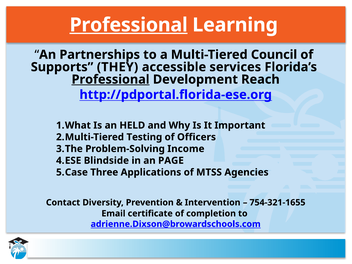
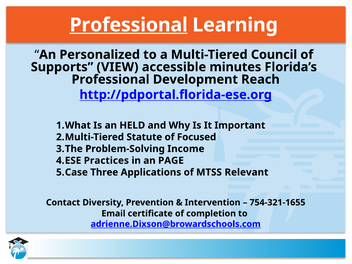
Partnerships: Partnerships -> Personalized (100, 55)
THEY: THEY -> VIEW (118, 67)
services: services -> minutes (235, 67)
Professional underline: present -> none (111, 79)
Testing: Testing -> Statute (144, 137)
Officers: Officers -> Focused (197, 137)
Blindside: Blindside -> Practices (106, 161)
Agencies: Agencies -> Relevant (246, 172)
